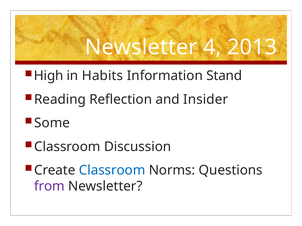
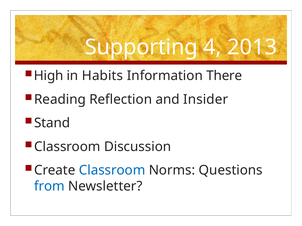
Newsletter: Newsletter -> Supporting (141, 47)
Stand: Stand -> There (224, 76)
Some: Some -> Stand (52, 123)
from colour: purple -> blue (49, 187)
